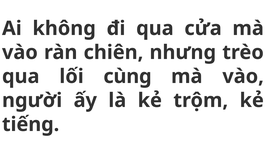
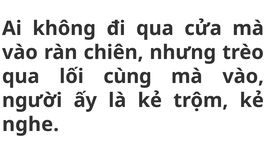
tiếng: tiếng -> nghe (30, 124)
